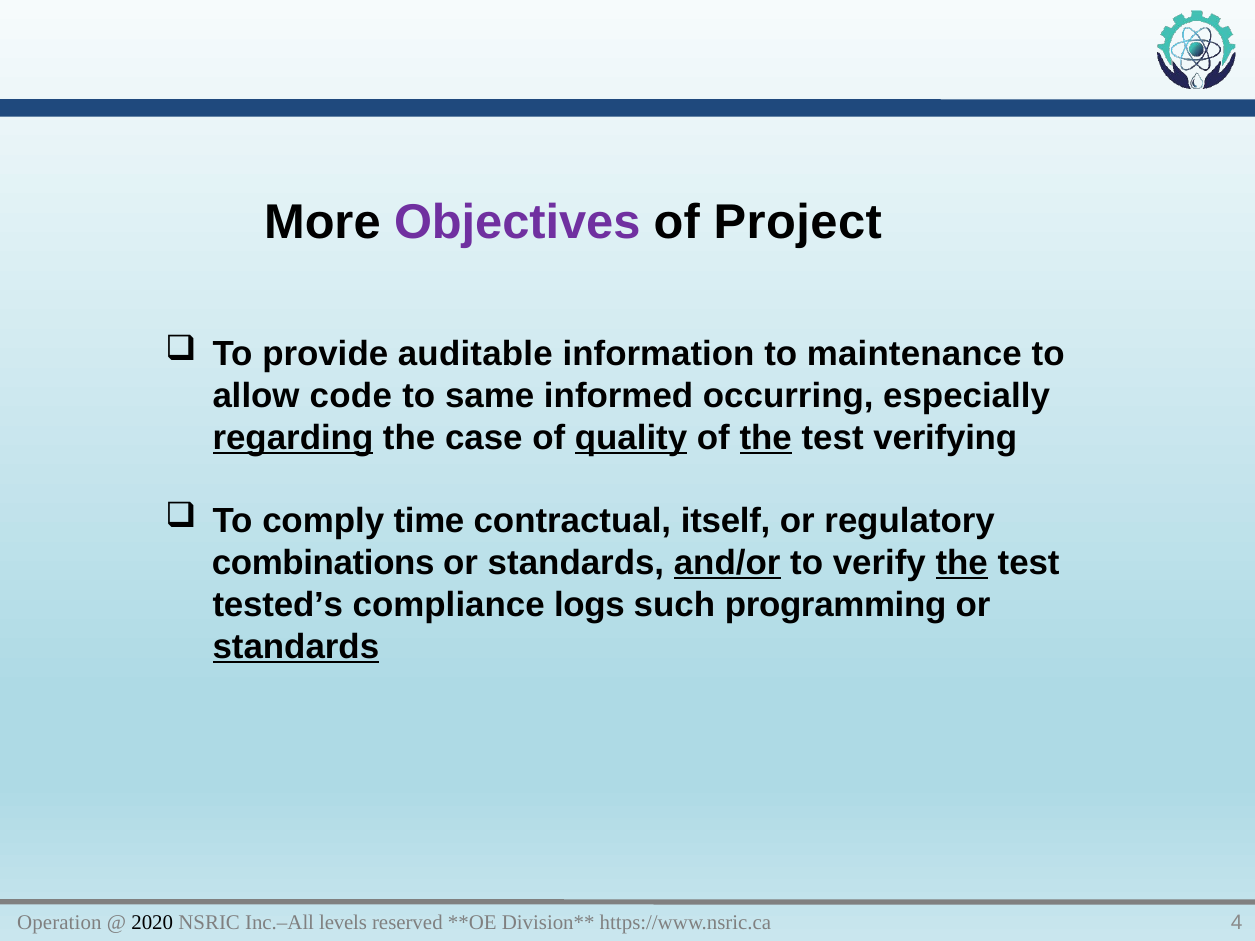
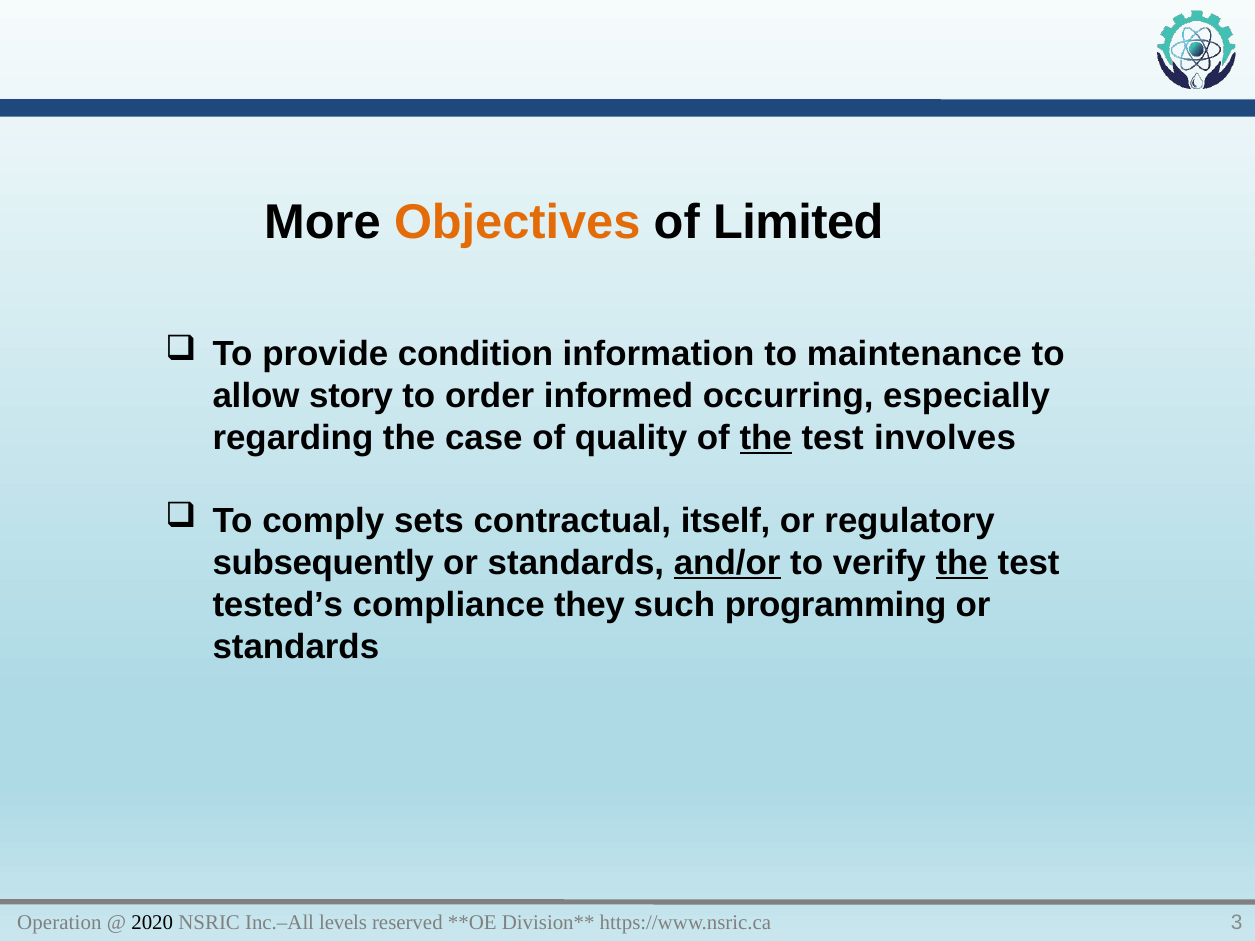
Objectives colour: purple -> orange (517, 223)
Project: Project -> Limited (798, 223)
auditable: auditable -> condition (476, 354)
code: code -> story (351, 396)
same: same -> order (490, 396)
regarding underline: present -> none (293, 438)
quality underline: present -> none (631, 438)
verifying: verifying -> involves (945, 438)
time: time -> sets (429, 522)
combinations: combinations -> subsequently (323, 563)
logs: logs -> they (589, 605)
standards underline: present -> none (296, 647)
4: 4 -> 3 (1237, 923)
